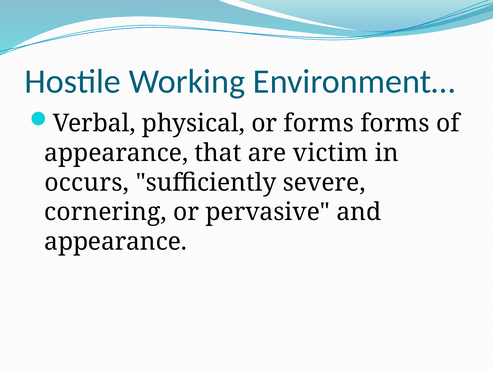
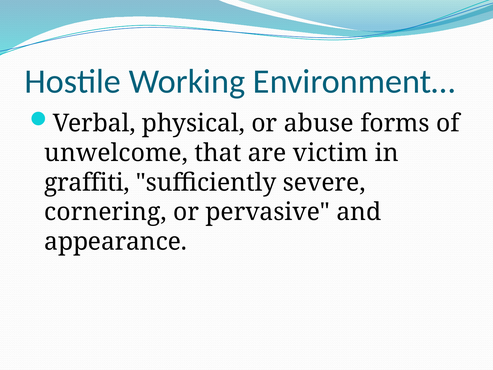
or forms: forms -> abuse (319, 123)
appearance: appearance -> unwelcome (116, 153)
occurs: occurs -> graffiti (87, 182)
